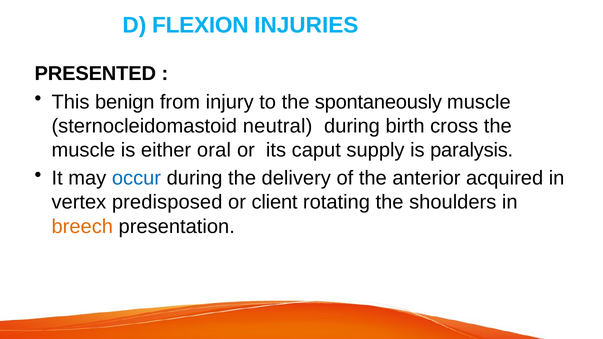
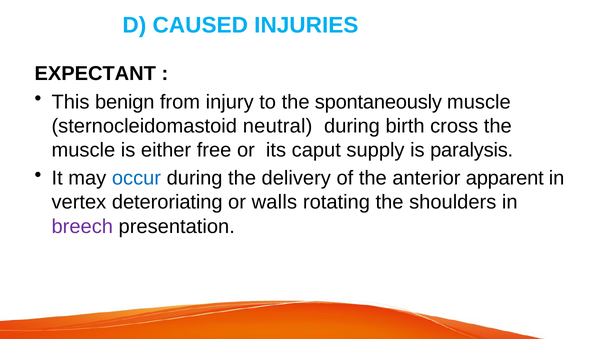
FLEXION: FLEXION -> CAUSED (200, 25)
PRESENTED: PRESENTED -> EXPECTANT (95, 74)
oral: oral -> free (214, 150)
acquired: acquired -> apparent (505, 178)
predisposed: predisposed -> deteroriating (167, 202)
client: client -> walls (274, 202)
breech colour: orange -> purple (82, 227)
